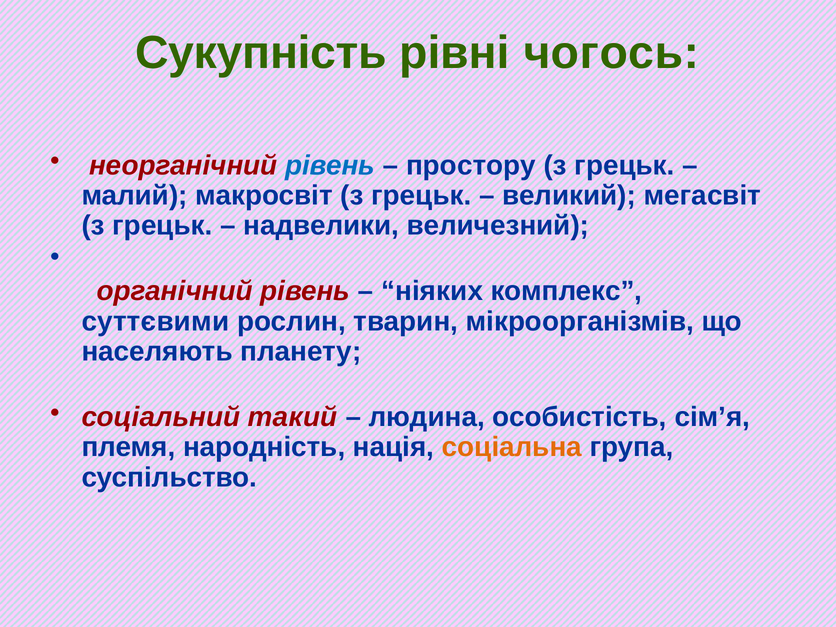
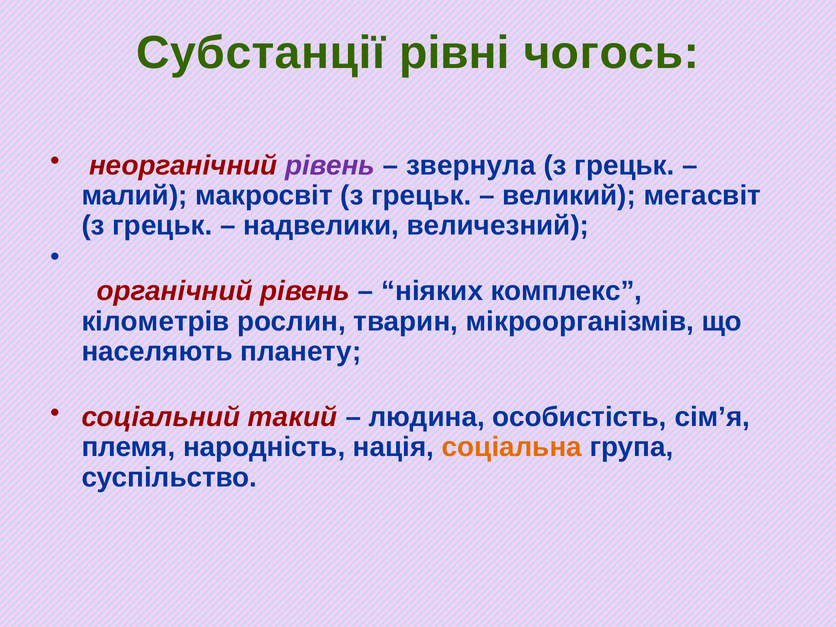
Сукупність: Сукупність -> Субстанції (261, 53)
рівень colour: blue -> purple (330, 165)
простору: простору -> звернула (471, 165)
суттєвими: суттєвими -> кілометрів (156, 321)
